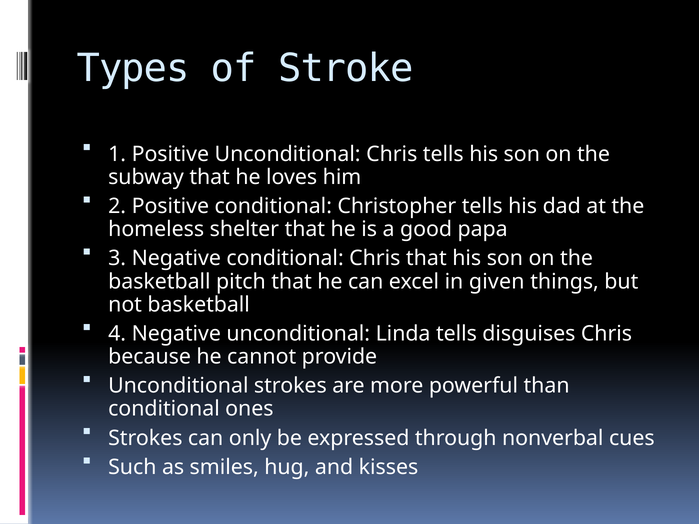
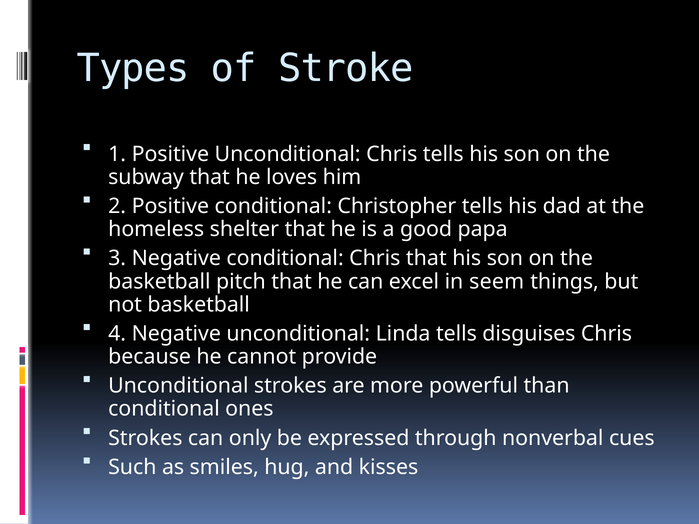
given: given -> seem (497, 282)
